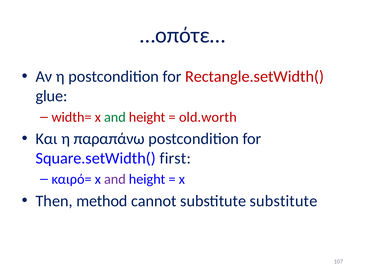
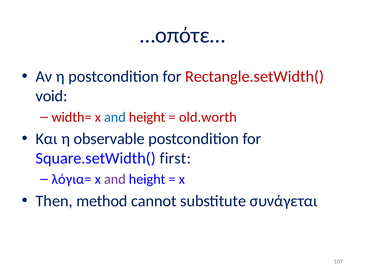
glue: glue -> void (52, 96)
and colour: green -> blue (115, 117)
παραπάνω: παραπάνω -> observable (109, 139)
καιρό=: καιρό= -> λόγια= (72, 179)
substitute substitute: substitute -> συνάγεται (284, 201)
